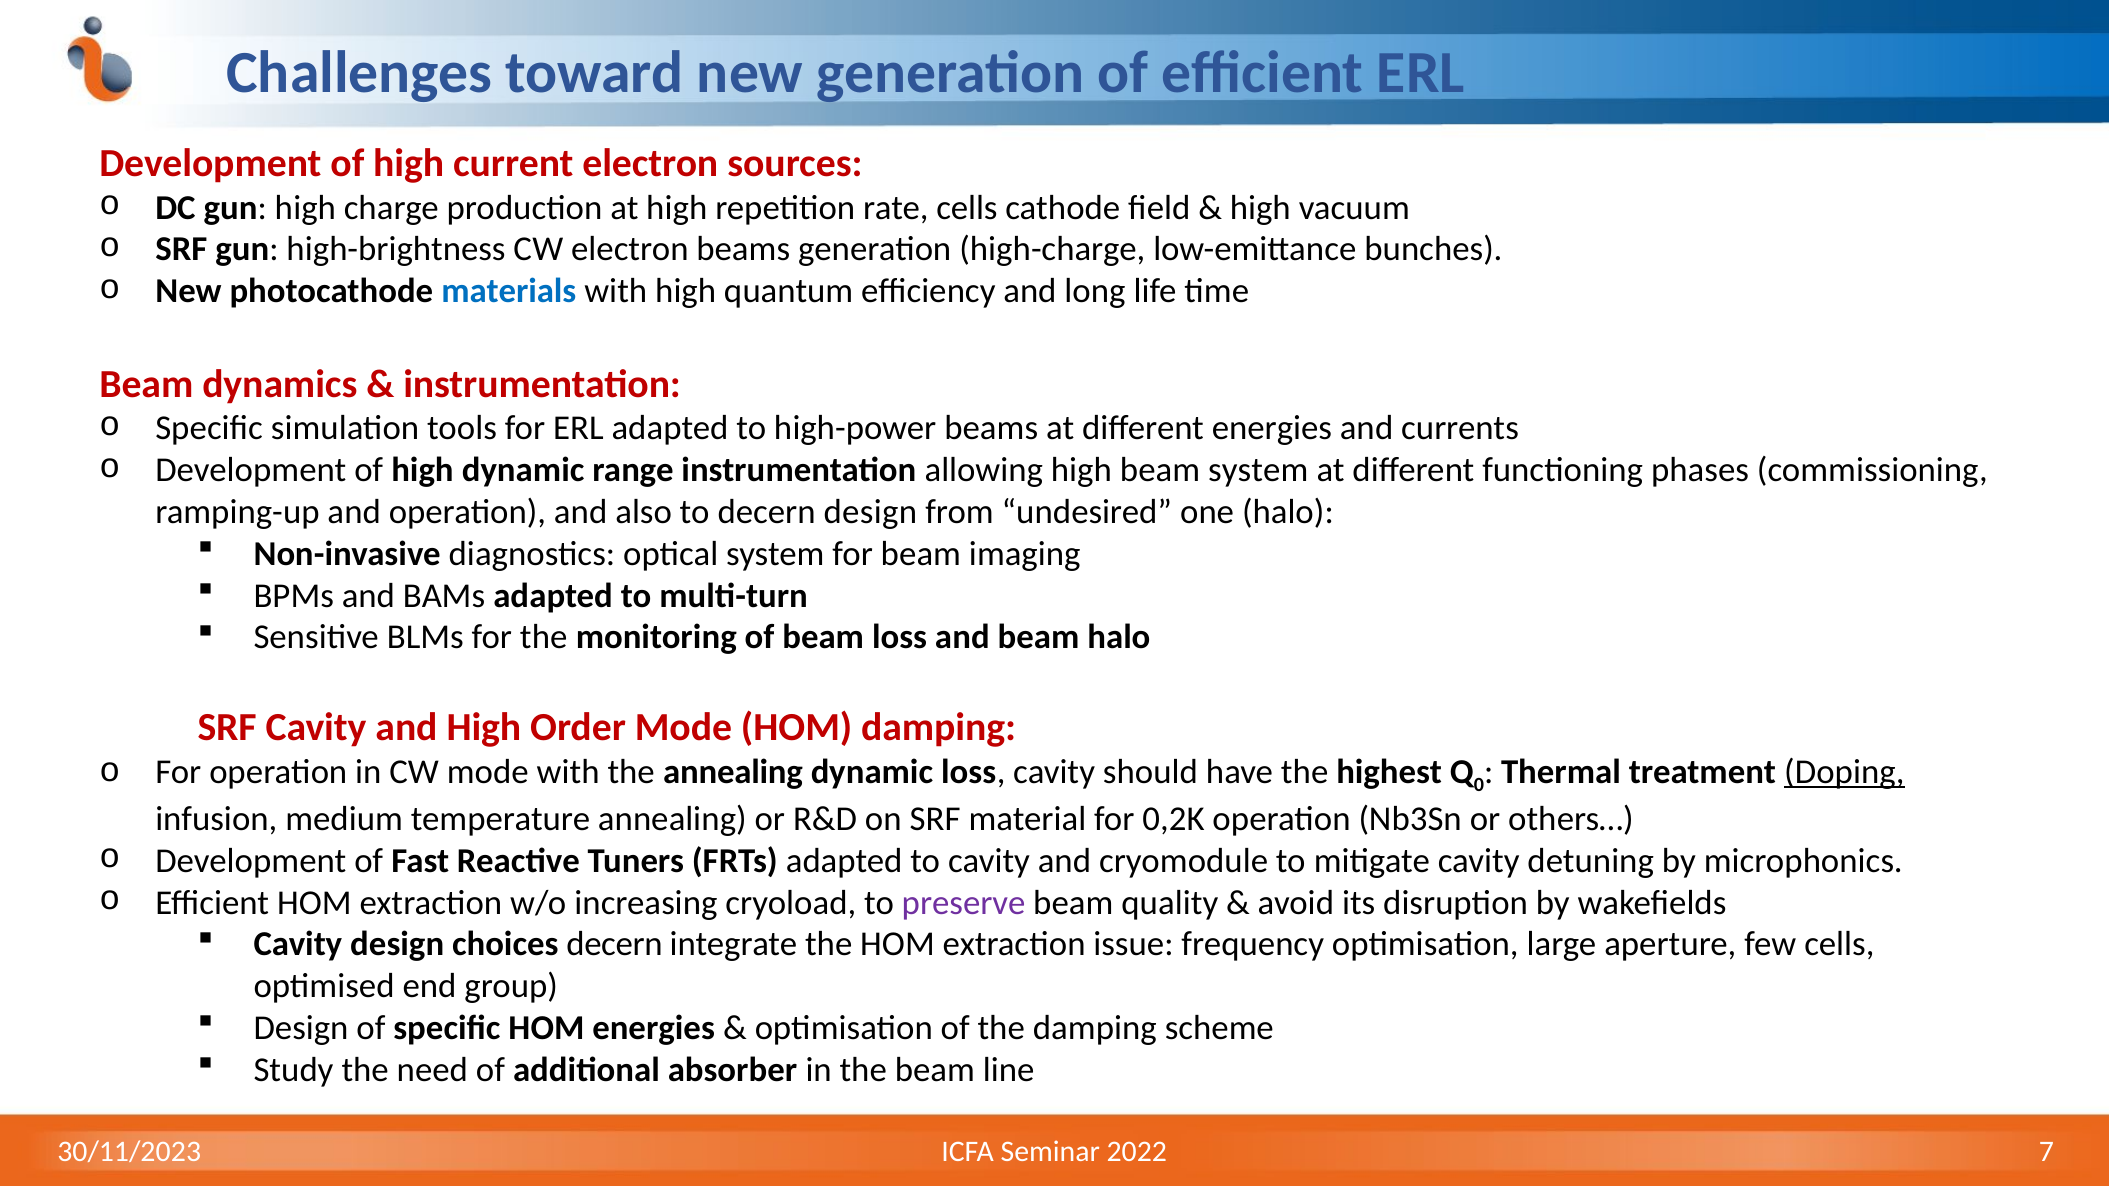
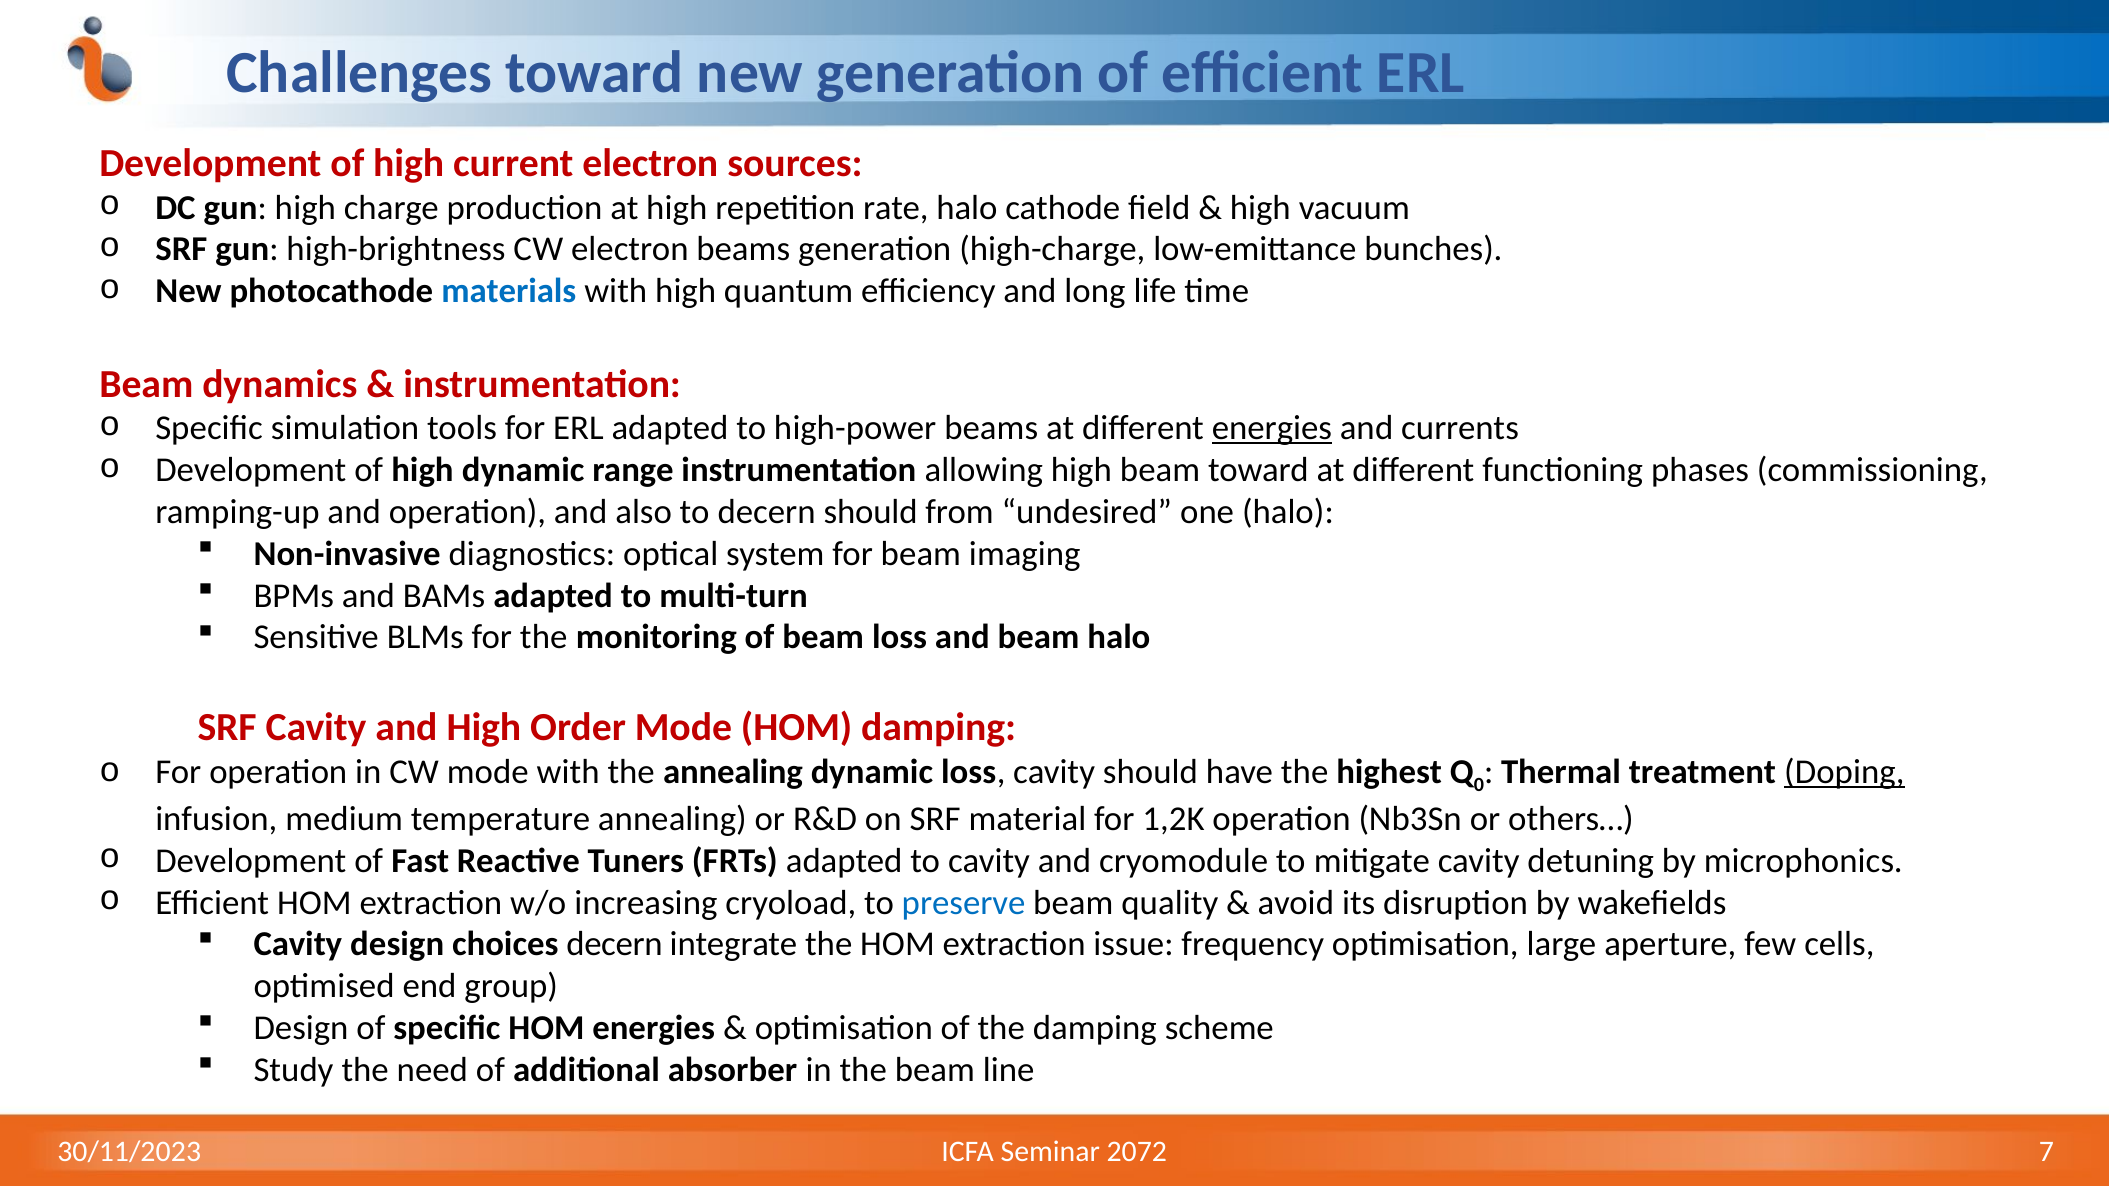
rate cells: cells -> halo (967, 208)
energies underline: none -> present (1272, 429)
beam system: system -> toward (1258, 470)
decern design: design -> should (871, 512)
0,2K: 0,2K -> 1,2K (1174, 819)
preserve colour: purple -> blue (964, 903)
2022: 2022 -> 2072 (1137, 1152)
